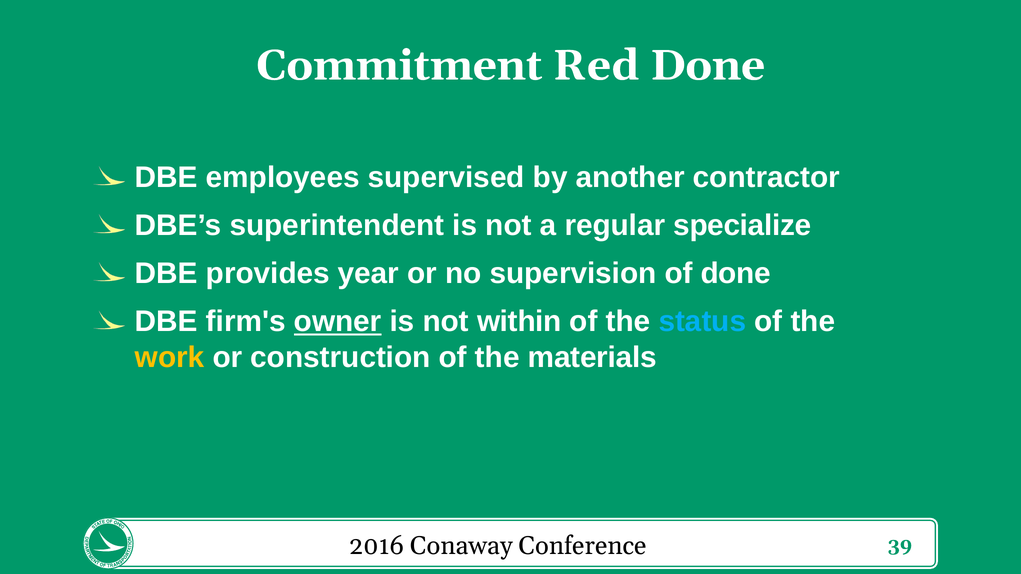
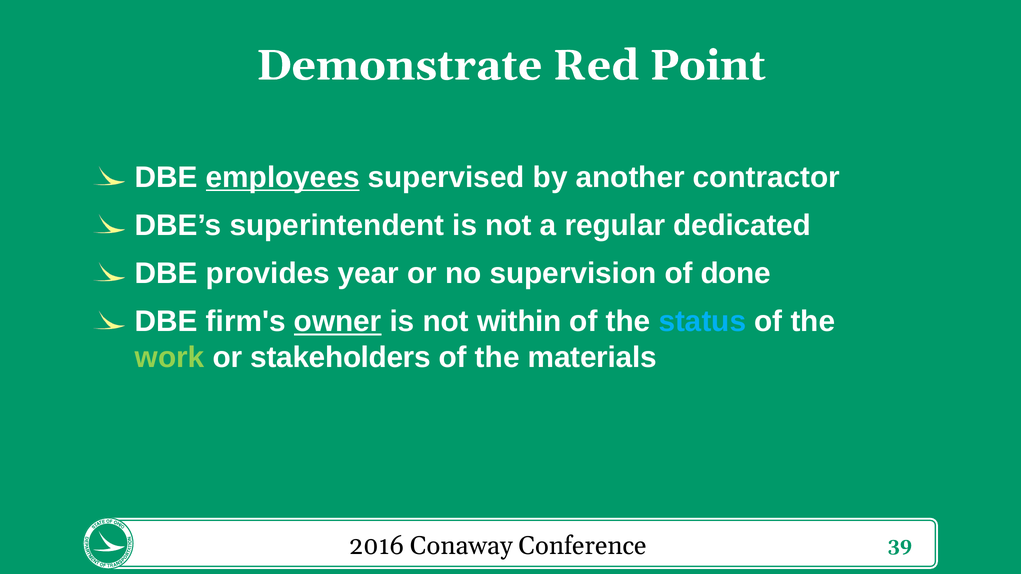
Commitment: Commitment -> Demonstrate (399, 66)
Red Done: Done -> Point (708, 66)
employees underline: none -> present (283, 177)
specialize: specialize -> dedicated (742, 226)
work colour: yellow -> light green (170, 358)
construction: construction -> stakeholders (341, 358)
